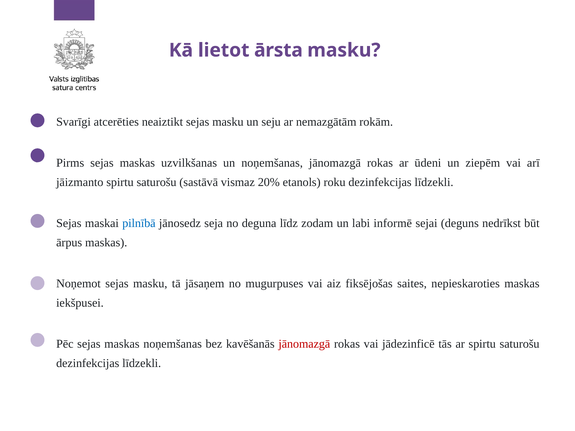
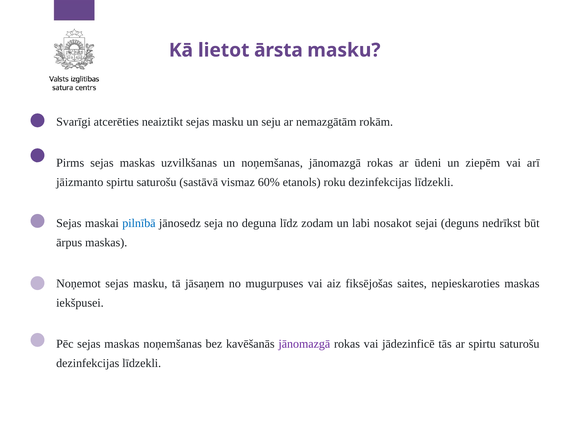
20%: 20% -> 60% (269, 182)
informē: informē -> nosakot (393, 223)
jānomazgā colour: red -> purple (304, 344)
